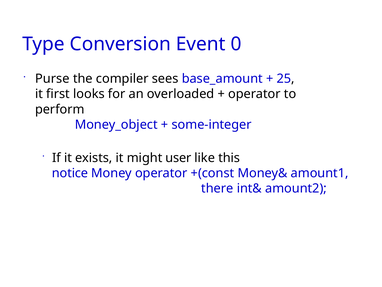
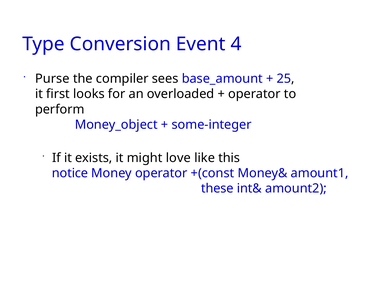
0: 0 -> 4 (236, 44)
user: user -> love (178, 158)
there: there -> these (217, 188)
